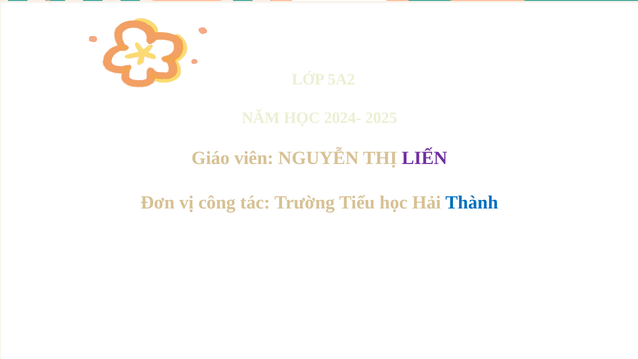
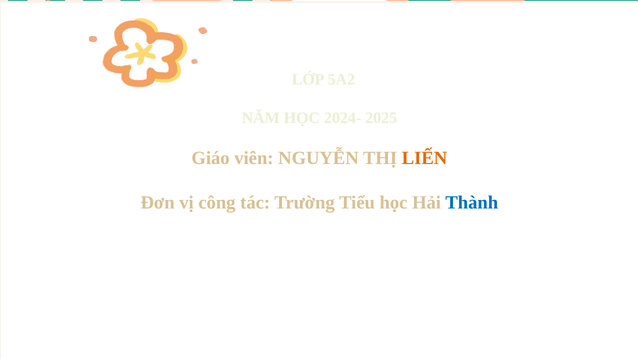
LIẾN colour: purple -> orange (425, 158)
